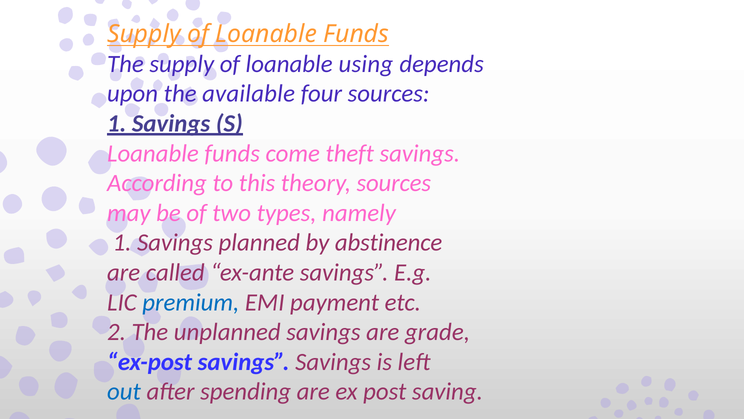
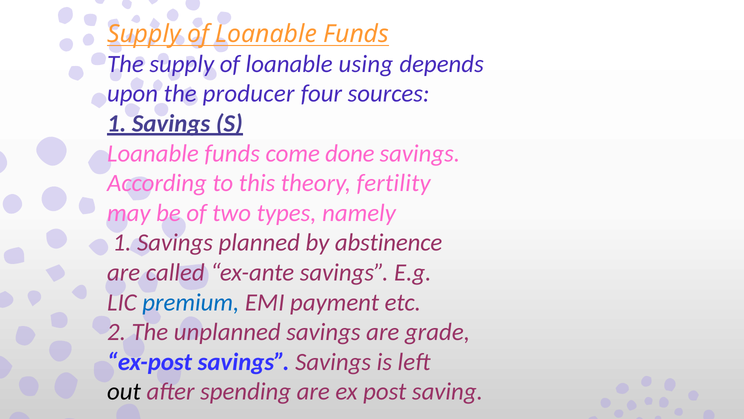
available: available -> producer (249, 94)
theft: theft -> done (350, 153)
theory sources: sources -> fertility (394, 183)
out colour: blue -> black (124, 391)
